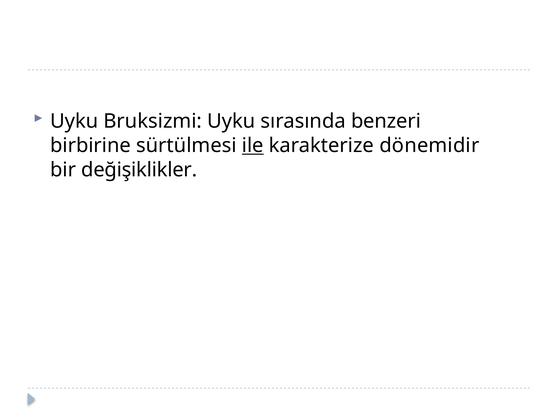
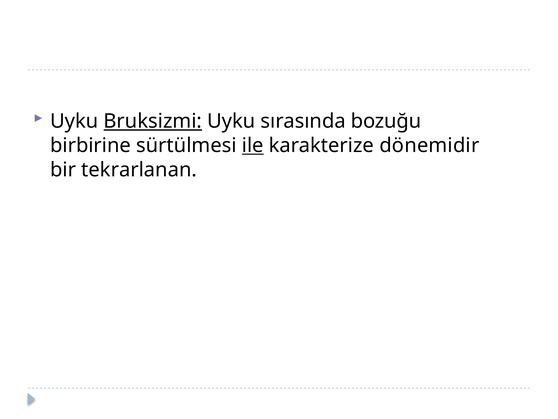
Bruksizmi underline: none -> present (153, 121)
benzeri: benzeri -> bozuğu (386, 121)
değişiklikler: değişiklikler -> tekrarlanan (139, 169)
